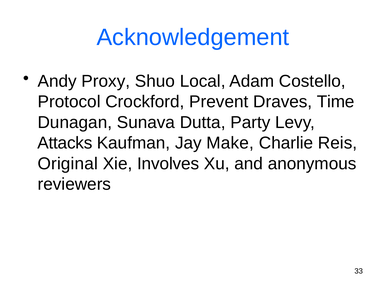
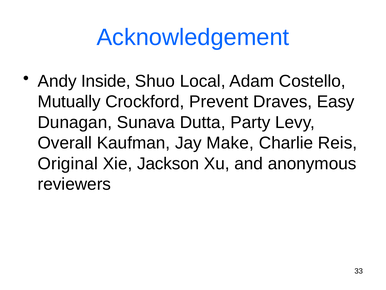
Proxy: Proxy -> Inside (106, 81)
Protocol: Protocol -> Mutually (69, 102)
Time: Time -> Easy (336, 102)
Attacks: Attacks -> Overall (65, 143)
Involves: Involves -> Jackson (168, 163)
